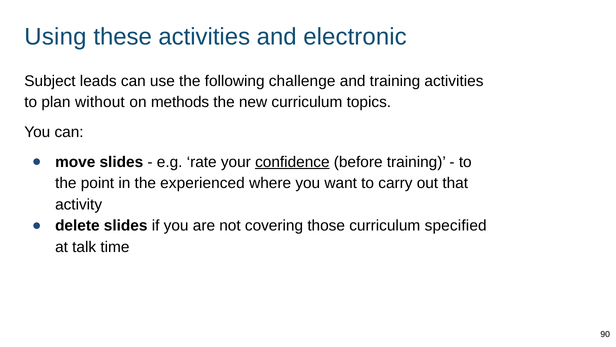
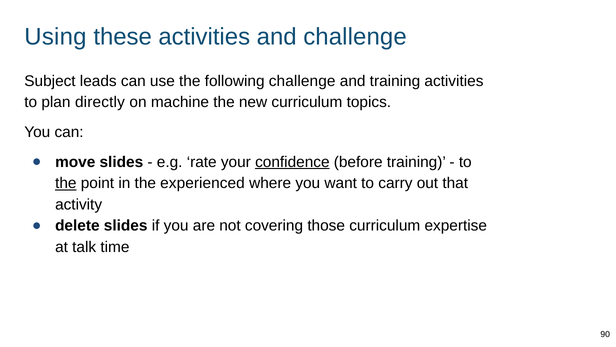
and electronic: electronic -> challenge (355, 37)
without: without -> directly (100, 102)
methods: methods -> machine (180, 102)
the underline: none -> present (66, 183)
specified: specified -> expertise (456, 225)
